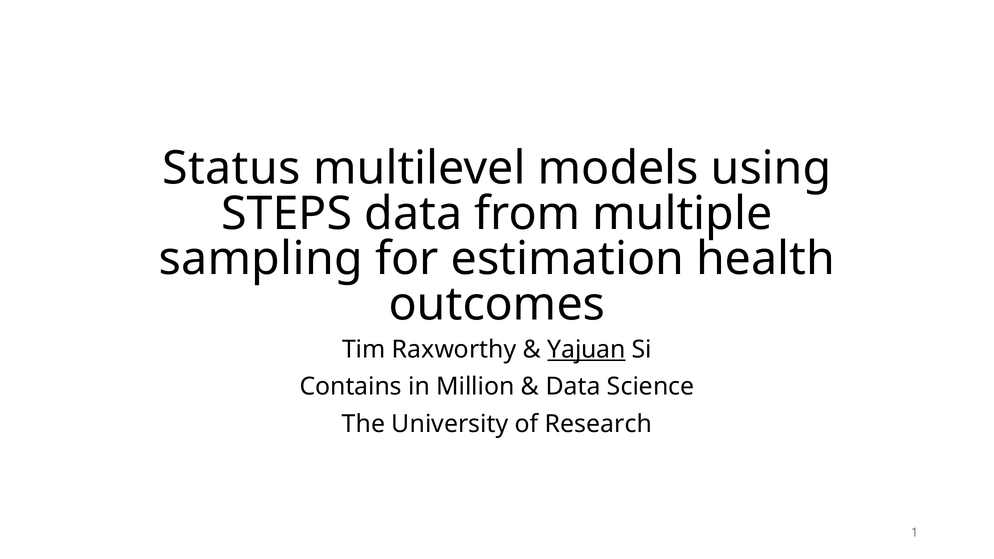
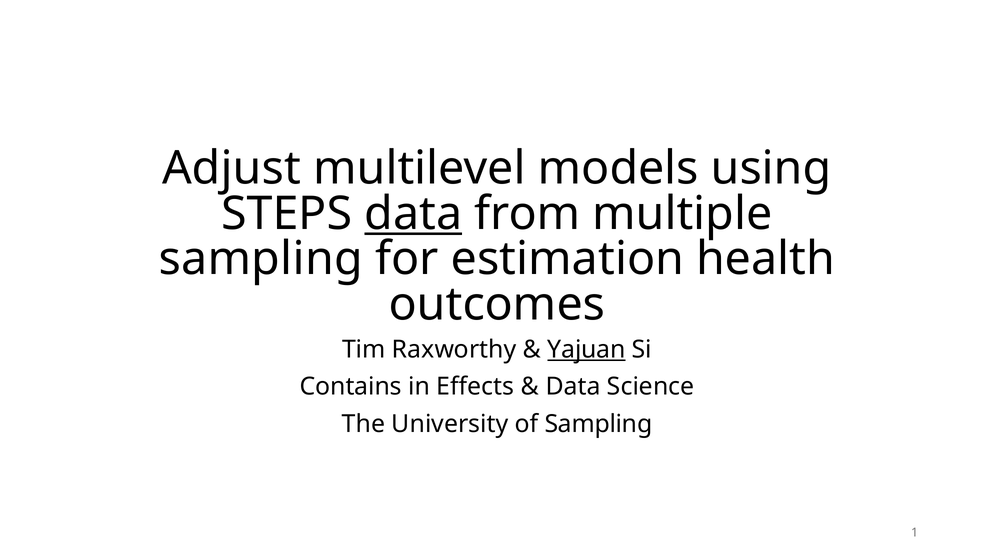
Status: Status -> Adjust (232, 168)
data underline: none -> present (413, 214)
Million: Million -> Effects (475, 387)
of Research: Research -> Sampling (598, 424)
